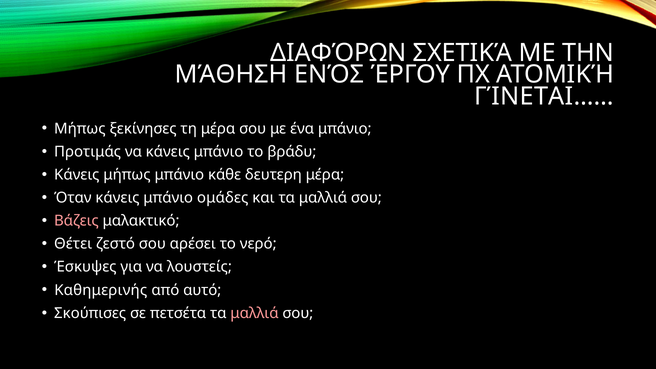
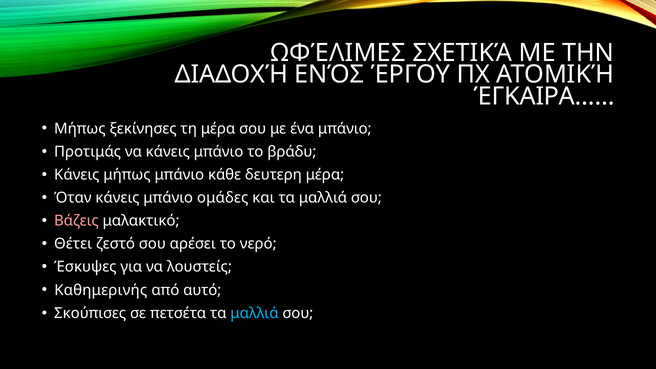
ΔΙΑΦΌΡΩΝ: ΔΙΑΦΌΡΩΝ -> ΩΦΈΛΙΜΕΣ (338, 53)
ΜΆΘΗΣΗ: ΜΆΘΗΣΗ -> ΔΙΑΔΟΧΉ (231, 75)
ΓΊΝΕΤΑΙ……: ΓΊΝΕΤΑΙ…… -> ΈΓΚΑΙΡΑ…… (544, 96)
μαλλιά colour: pink -> light blue (254, 313)
